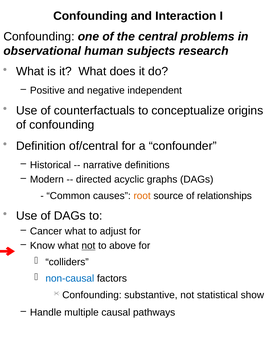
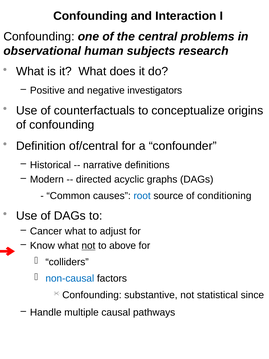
independent: independent -> investigators (155, 90)
root colour: orange -> blue (142, 196)
relationships: relationships -> conditioning (224, 196)
show: show -> since (252, 295)
